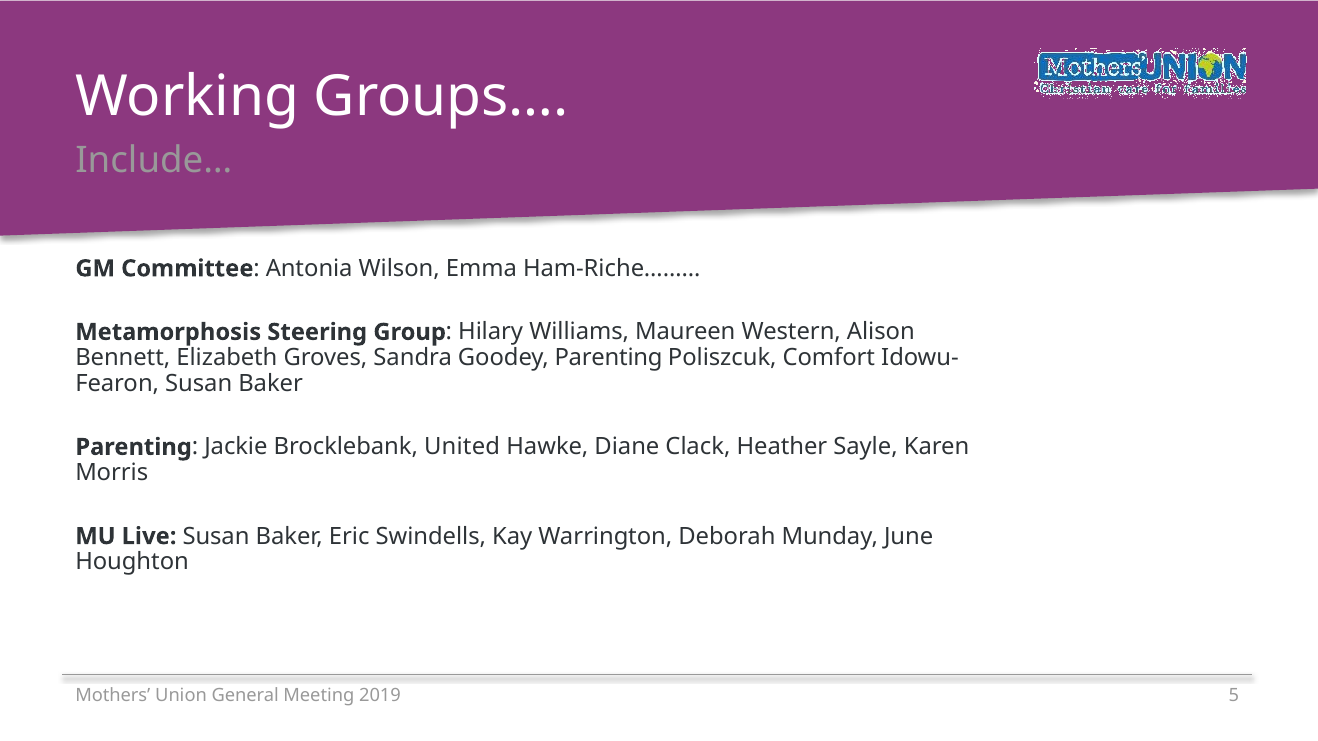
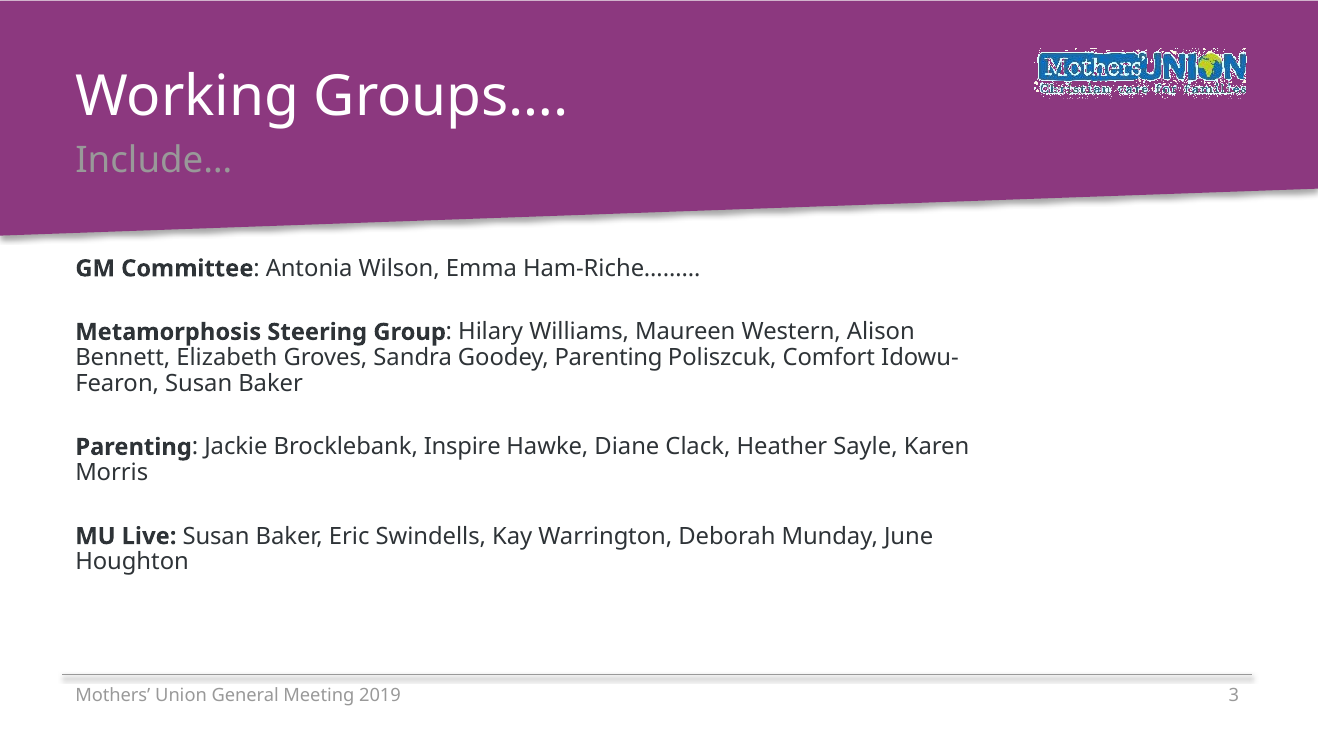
United: United -> Inspire (462, 447)
5: 5 -> 3 (1234, 696)
